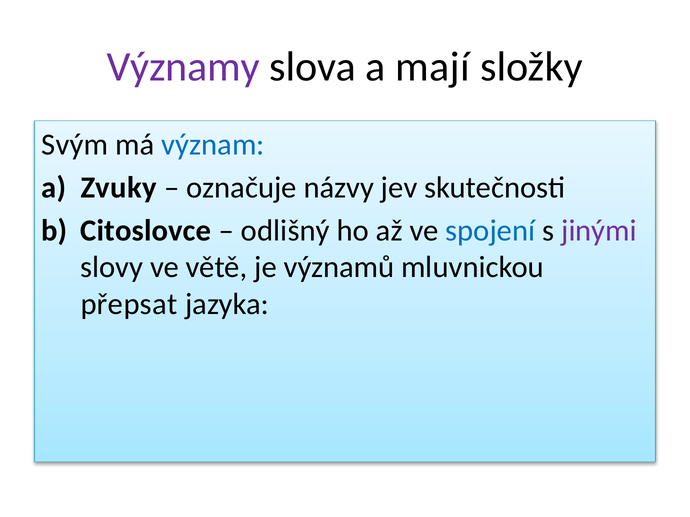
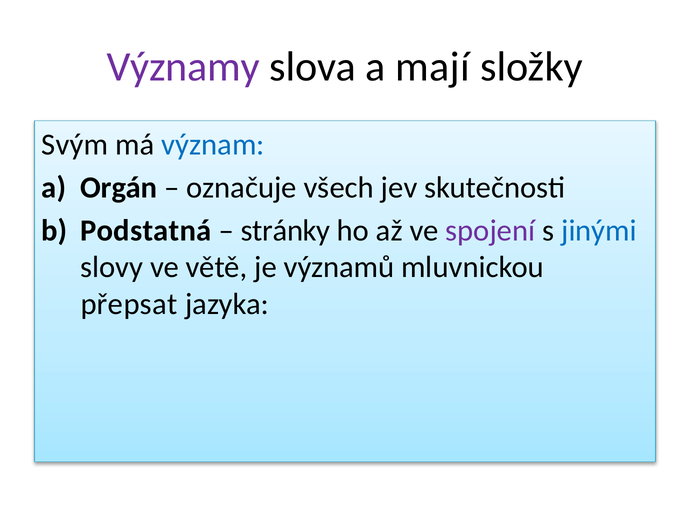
Zvuky: Zvuky -> Orgán (119, 188)
názvy: názvy -> všech (339, 188)
Citoslovce: Citoslovce -> Podstatná (146, 231)
odlišný: odlišný -> stránky (285, 231)
spojení colour: blue -> purple (490, 231)
jinými colour: purple -> blue (599, 231)
